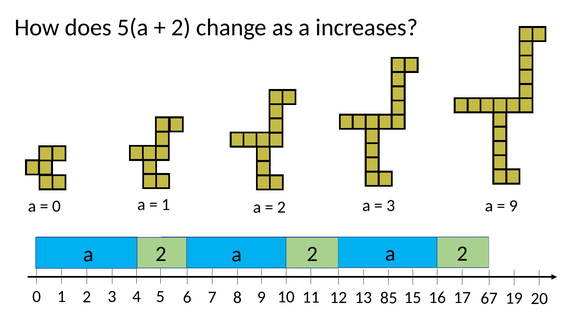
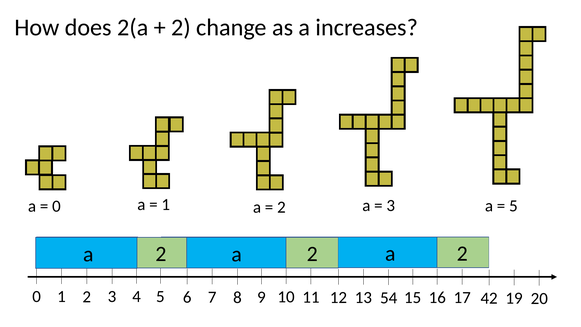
5(a: 5(a -> 2(a (133, 28)
9: 9 -> 5 (513, 206)
85: 85 -> 54 (389, 298)
67: 67 -> 42 (489, 298)
